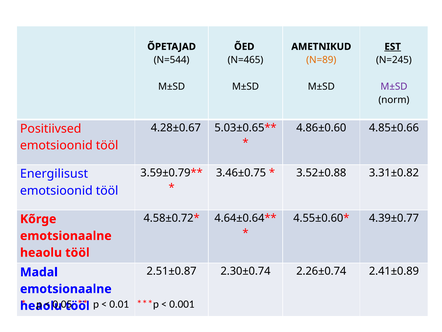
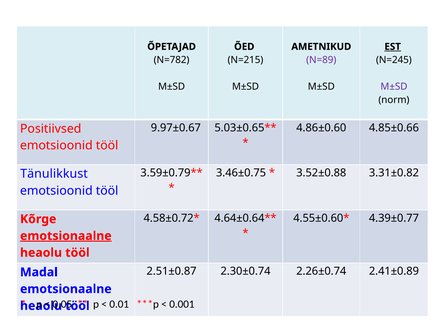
N=544: N=544 -> N=782 (172, 60)
N=465: N=465 -> N=215 (245, 60)
N=89 colour: orange -> purple (321, 60)
4.28±0.67: 4.28±0.67 -> 9.97±0.67 (176, 128)
Energilisust: Energilisust -> Tänulikkust (54, 174)
emotsionaalne underline: none -> present (66, 236)
